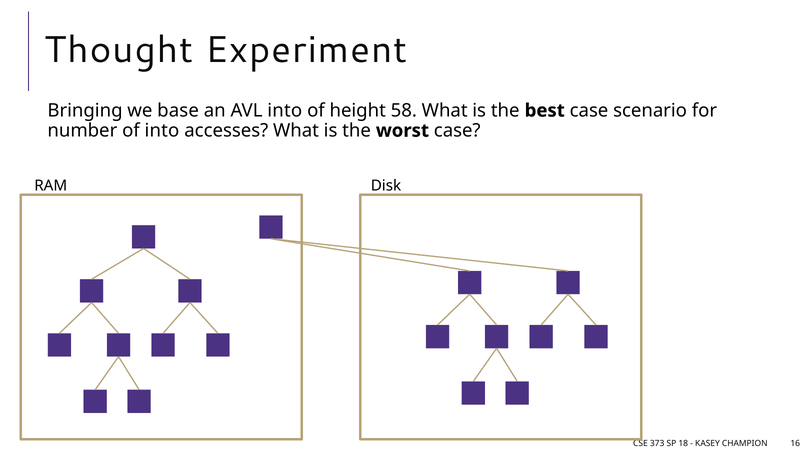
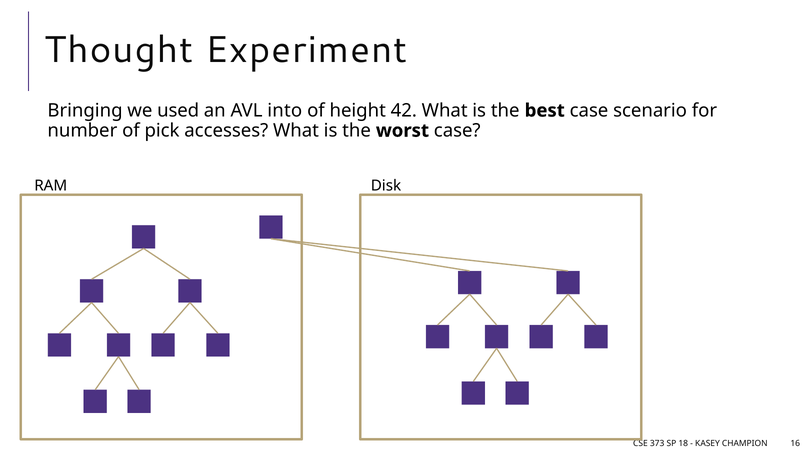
base: base -> used (178, 110)
58: 58 -> 42 (404, 110)
of into: into -> pick (162, 131)
